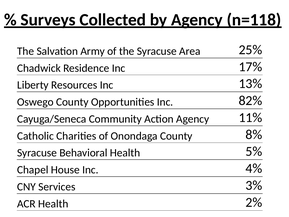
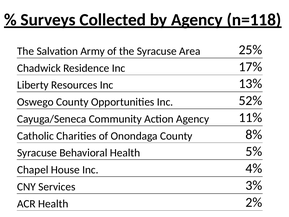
82%: 82% -> 52% (250, 100)
